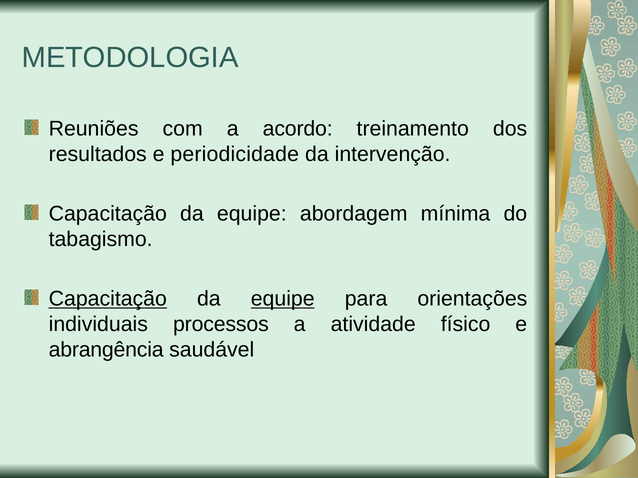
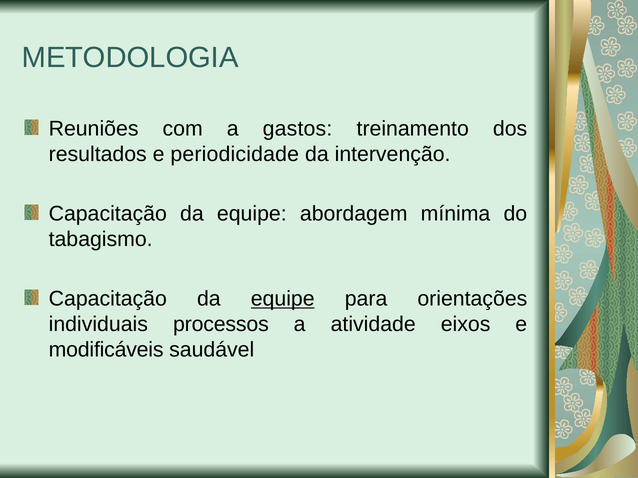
acordo: acordo -> gastos (298, 129)
Capacitação underline: present -> none (108, 299)
físico: físico -> eixos (466, 325)
abrangência: abrangência -> modificáveis (106, 350)
